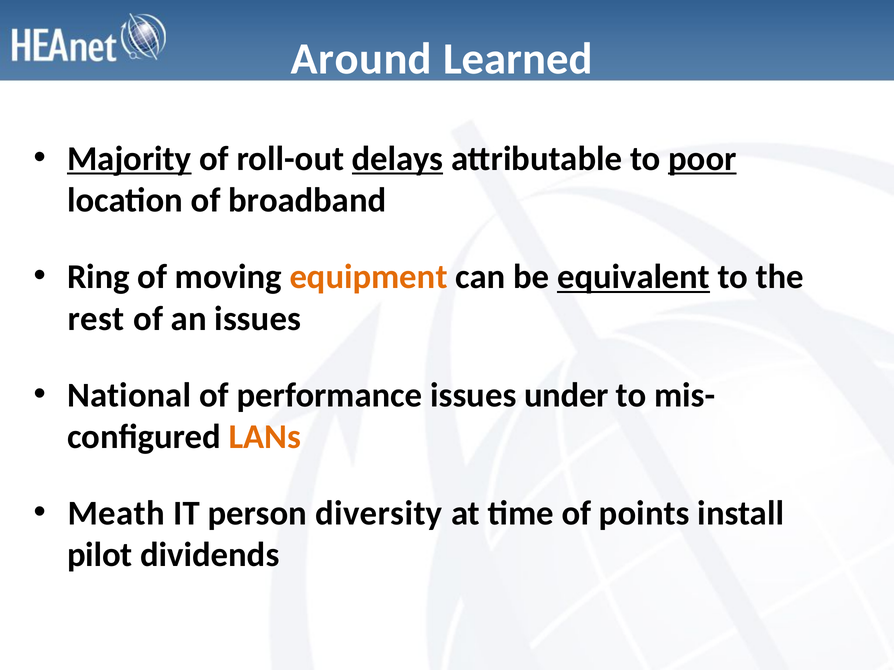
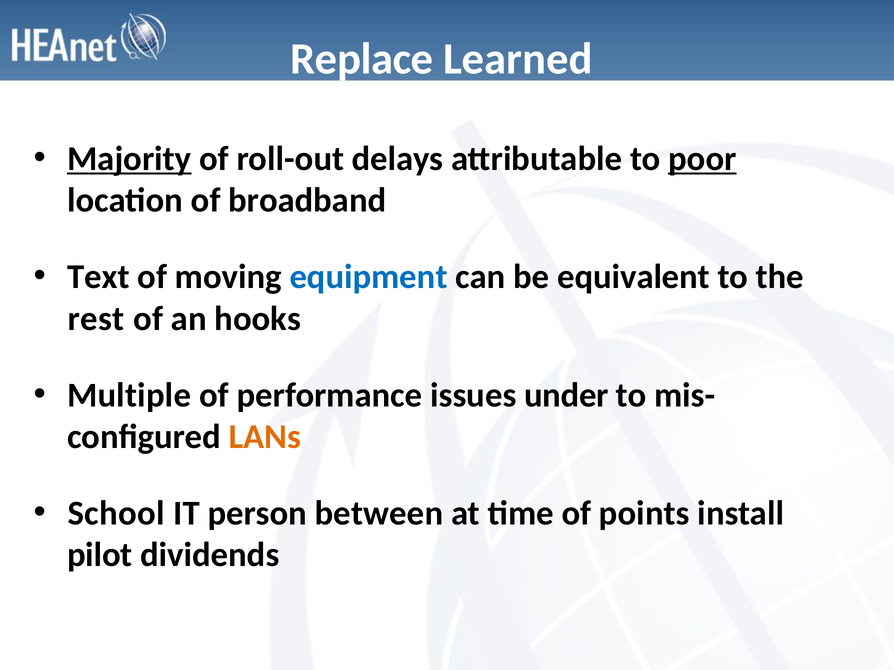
Around: Around -> Replace (362, 59)
delays underline: present -> none (398, 159)
Ring: Ring -> Text (98, 277)
equipment colour: orange -> blue (369, 277)
equivalent underline: present -> none (634, 277)
an issues: issues -> hooks (258, 319)
National: National -> Multiple (129, 395)
Meath: Meath -> School (116, 514)
diversity: diversity -> between (379, 514)
